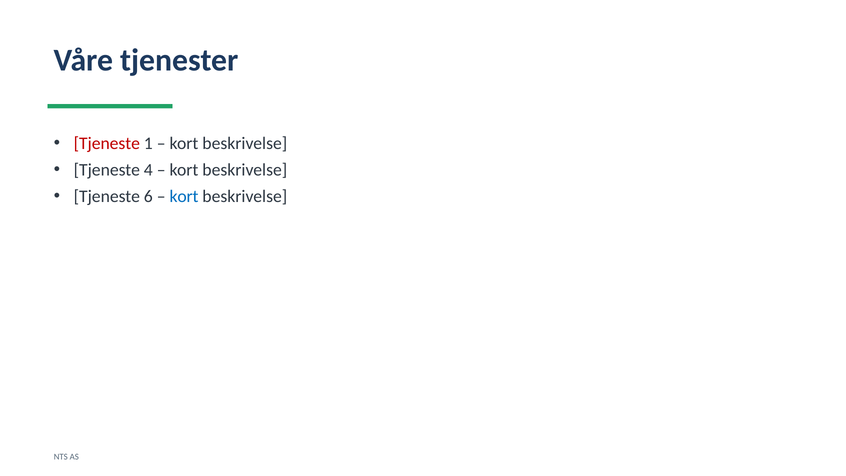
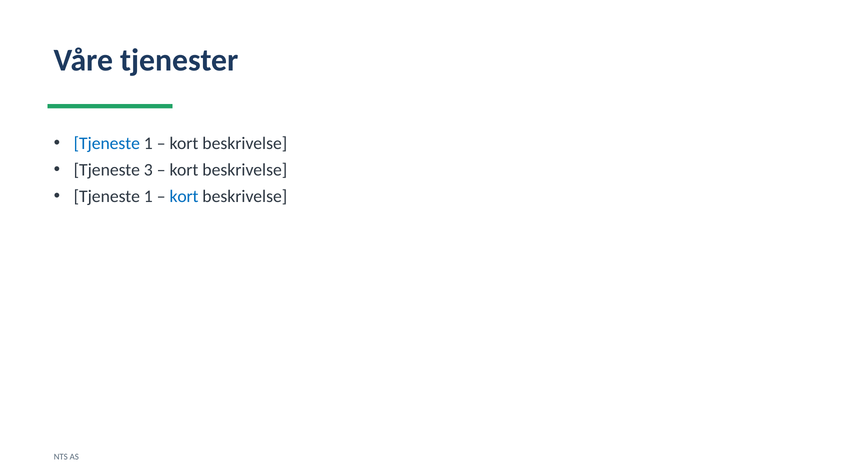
Tjeneste colour: red -> blue (107, 143)
4: 4 -> 3 (148, 170)
6: 6 -> 1 (148, 196)
